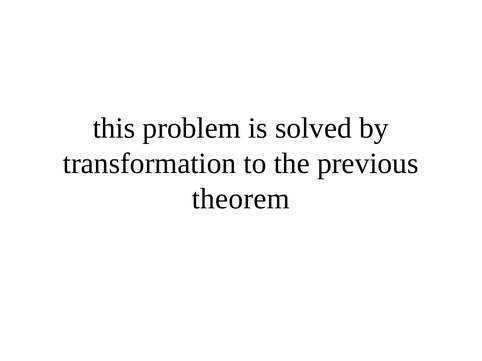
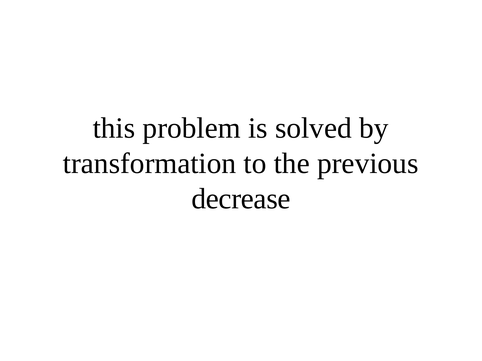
theorem: theorem -> decrease (241, 199)
